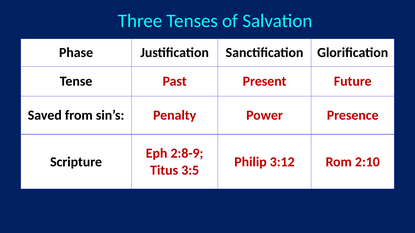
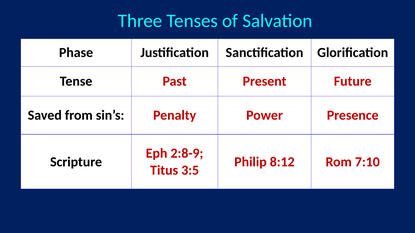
3:12: 3:12 -> 8:12 (282, 162)
2:10: 2:10 -> 7:10 (367, 162)
